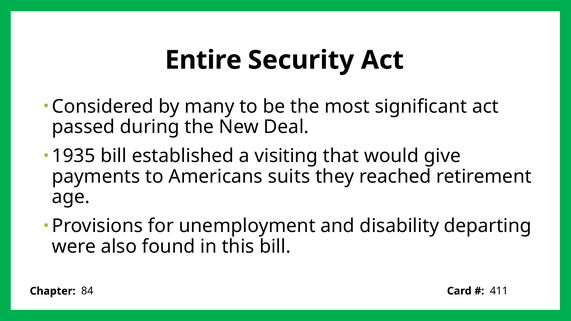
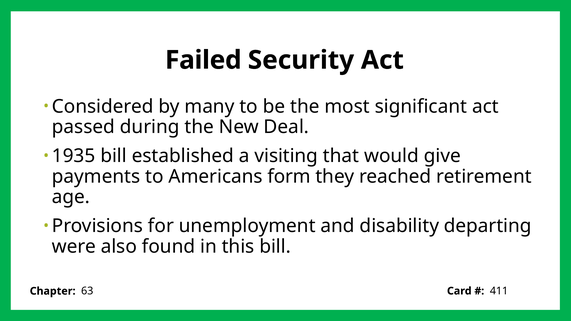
Entire: Entire -> Failed (203, 60)
suits: suits -> form (289, 177)
84: 84 -> 63 (87, 291)
